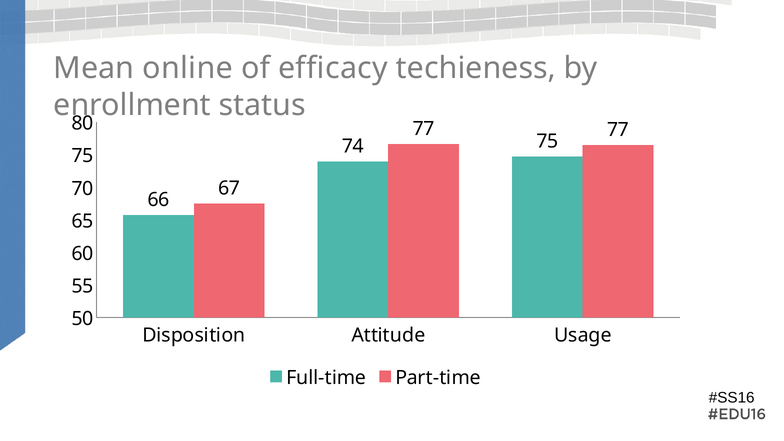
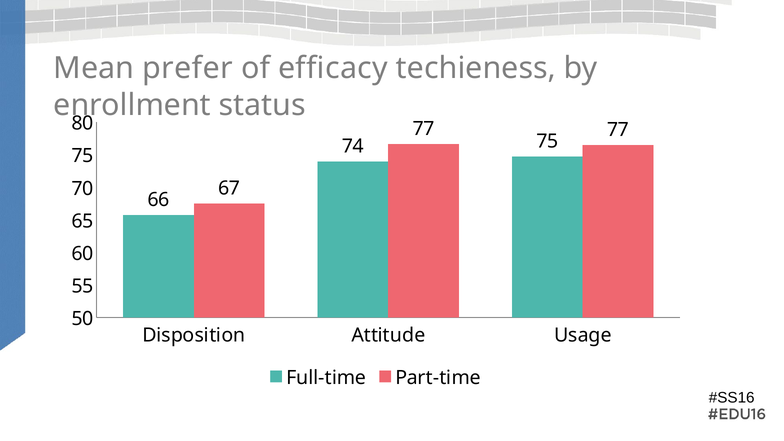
online: online -> prefer (188, 68)
